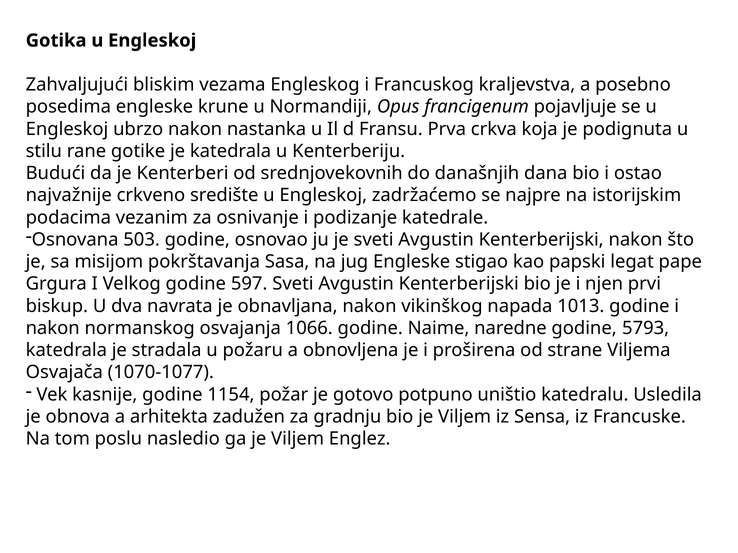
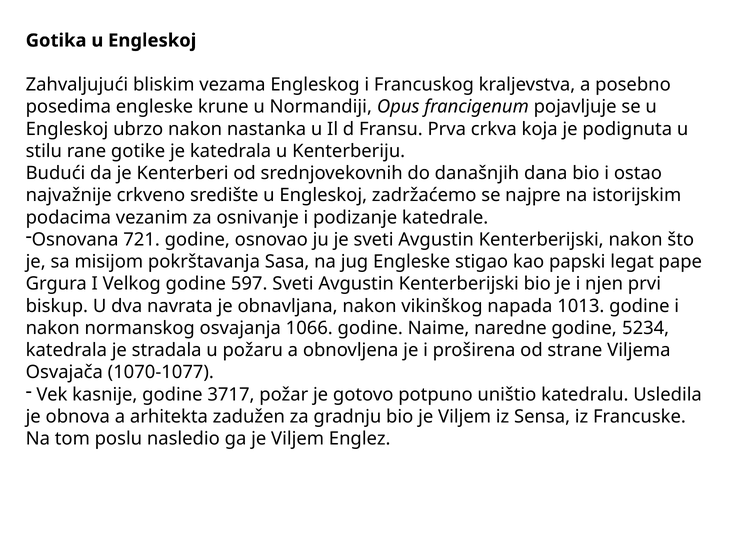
503: 503 -> 721 (142, 240)
5793: 5793 -> 5234 (646, 328)
1154: 1154 -> 3717 (231, 395)
